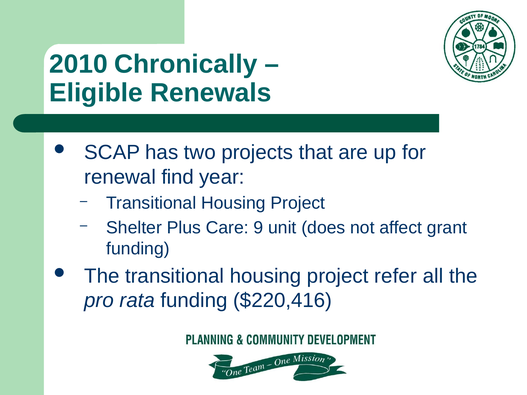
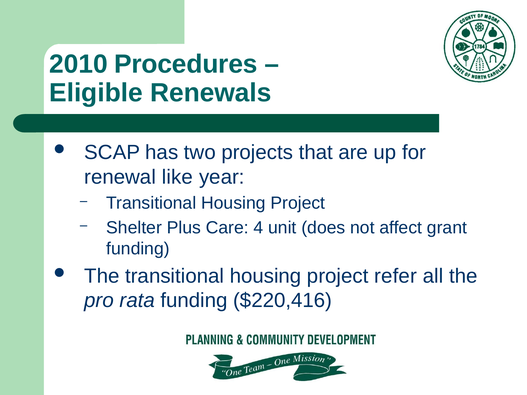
Chronically: Chronically -> Procedures (186, 64)
find: find -> like (177, 177)
9: 9 -> 4 (258, 228)
